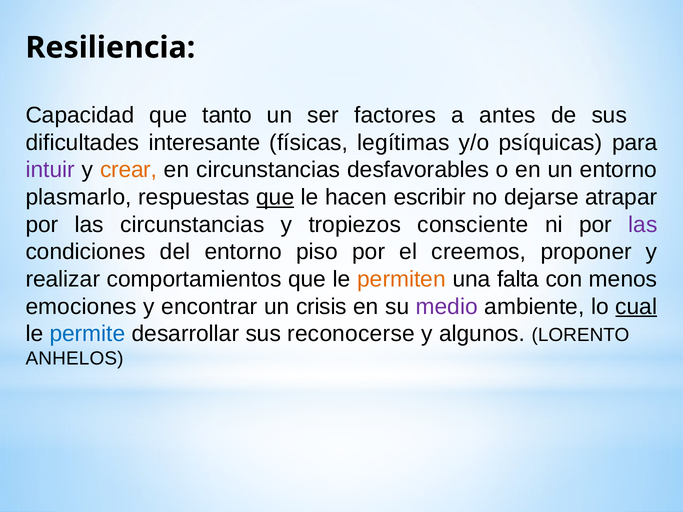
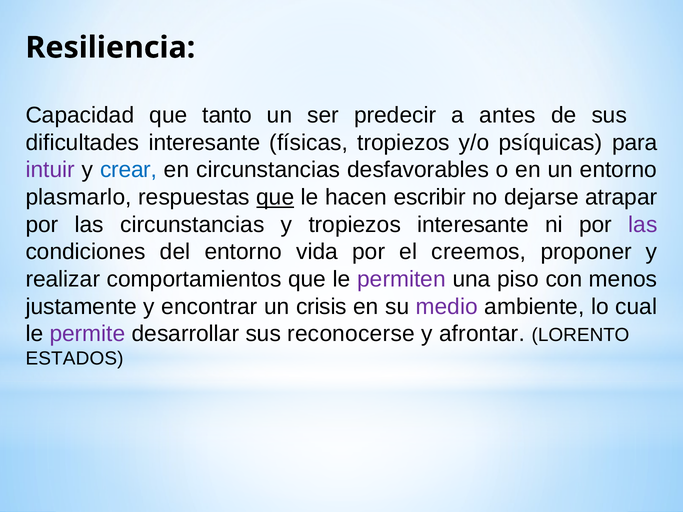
factores: factores -> predecir (395, 115)
físicas legítimas: legítimas -> tropiezos (403, 143)
crear colour: orange -> blue (129, 170)
tropiezos consciente: consciente -> interesante (473, 225)
piso: piso -> vida (317, 252)
permiten colour: orange -> purple (402, 279)
falta: falta -> piso (518, 279)
emociones: emociones -> justamente (81, 307)
cual underline: present -> none (636, 307)
permite colour: blue -> purple (87, 334)
algunos: algunos -> afrontar (482, 334)
ANHELOS: ANHELOS -> ESTADOS (75, 359)
